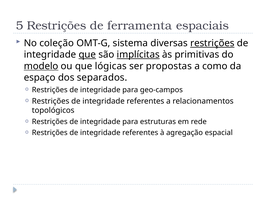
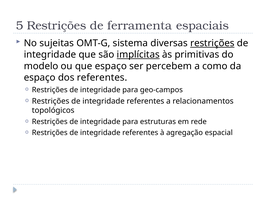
coleção: coleção -> sujeitas (57, 43)
que underline: present -> none (87, 55)
modelo underline: present -> none (41, 66)
que lógicas: lógicas -> espaço (111, 66)
propostas: propostas -> percebem (169, 66)
dos separados: separados -> referentes (102, 78)
